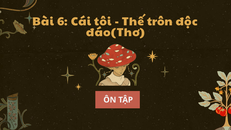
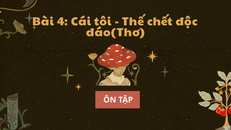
6: 6 -> 4 (62, 21)
trôn: trôn -> chết (160, 21)
